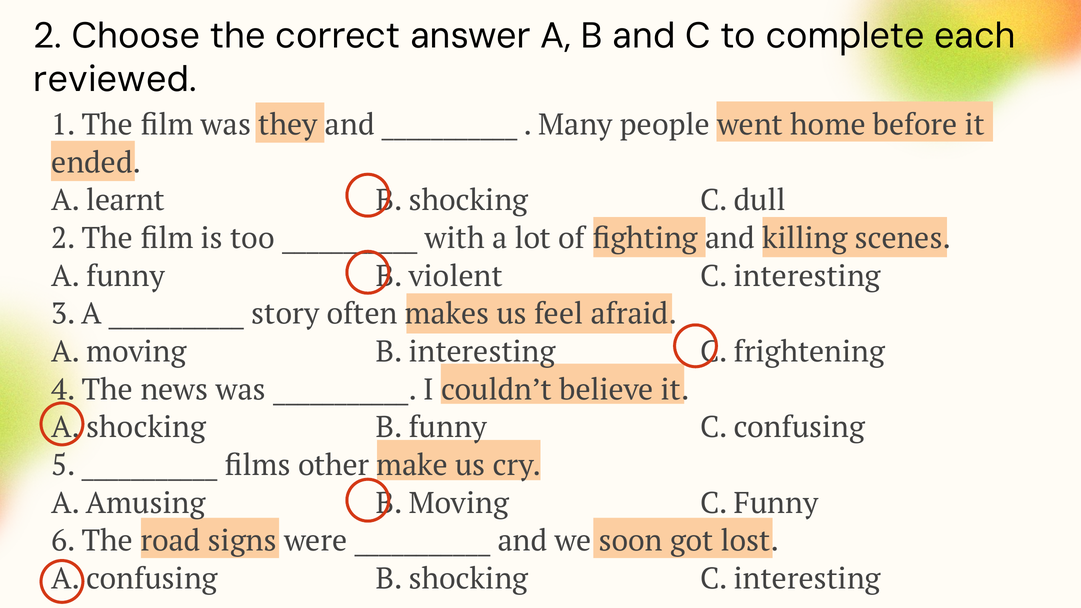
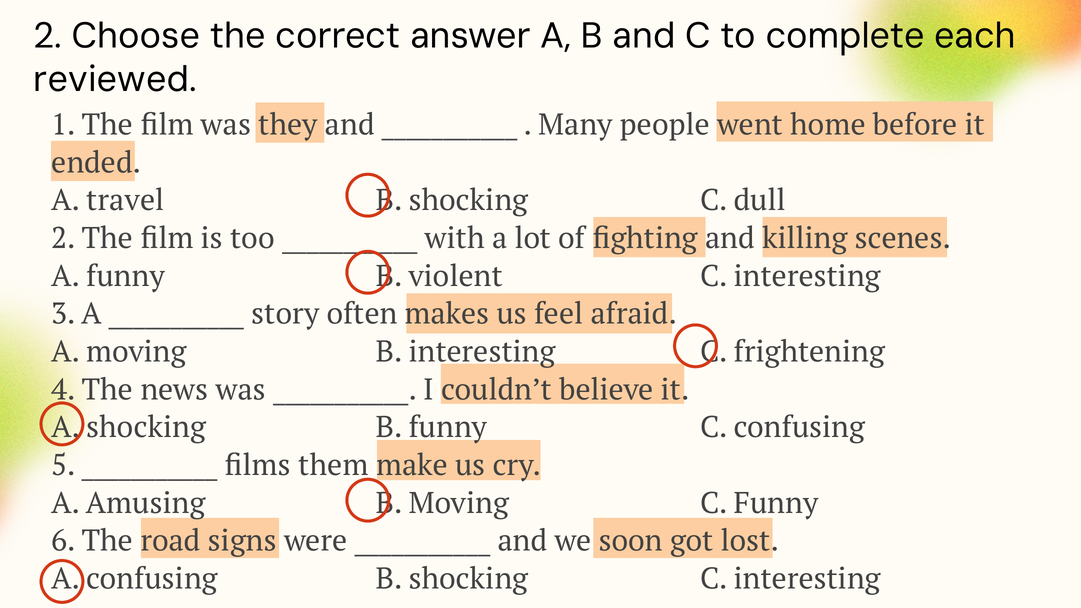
learnt: learnt -> travel (125, 201)
other: other -> them (333, 465)
